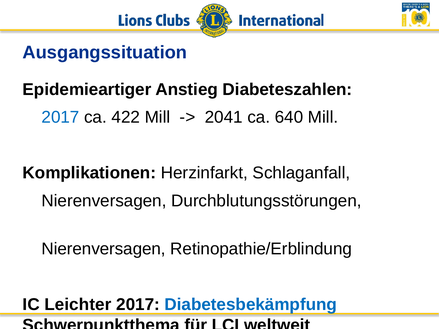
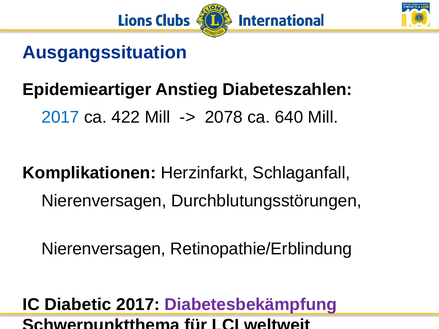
2041: 2041 -> 2078 (224, 117)
Leichter: Leichter -> Diabetic (78, 305)
Diabetesbekämpfung colour: blue -> purple (251, 305)
